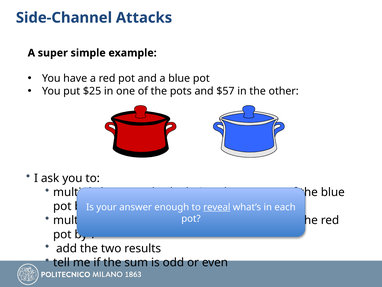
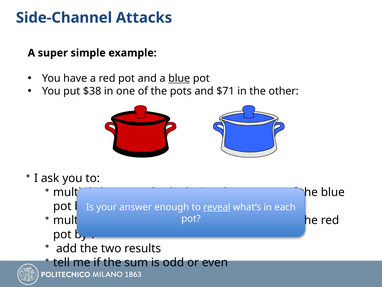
blue underline: none -> present (179, 78)
$25: $25 -> $38 (92, 91)
$57: $57 -> $71 (225, 91)
